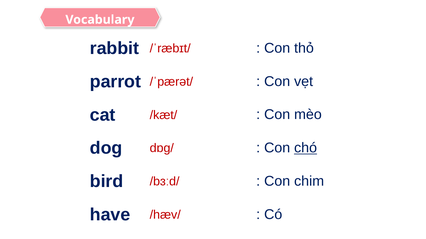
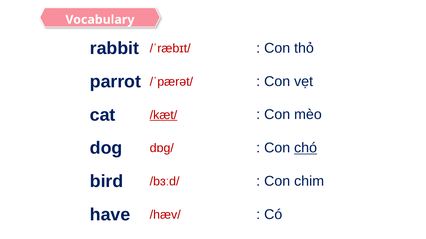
/kæt/ underline: none -> present (163, 115)
